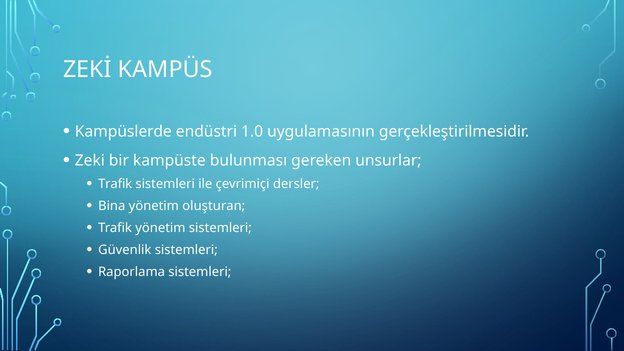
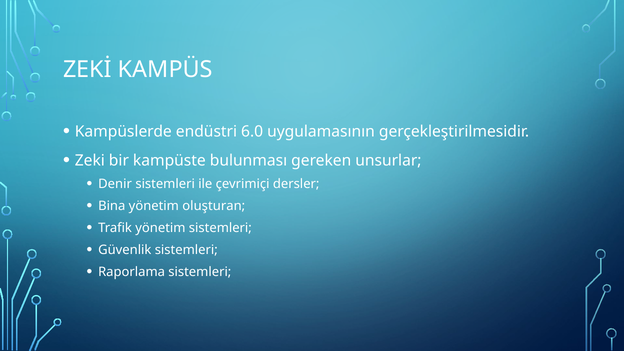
1.0: 1.0 -> 6.0 (252, 132)
Trafik: Trafik -> Denir (115, 184)
